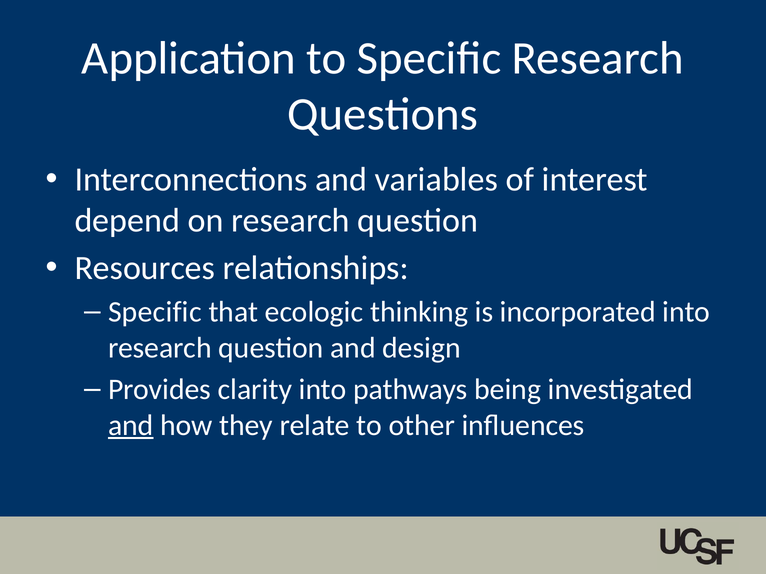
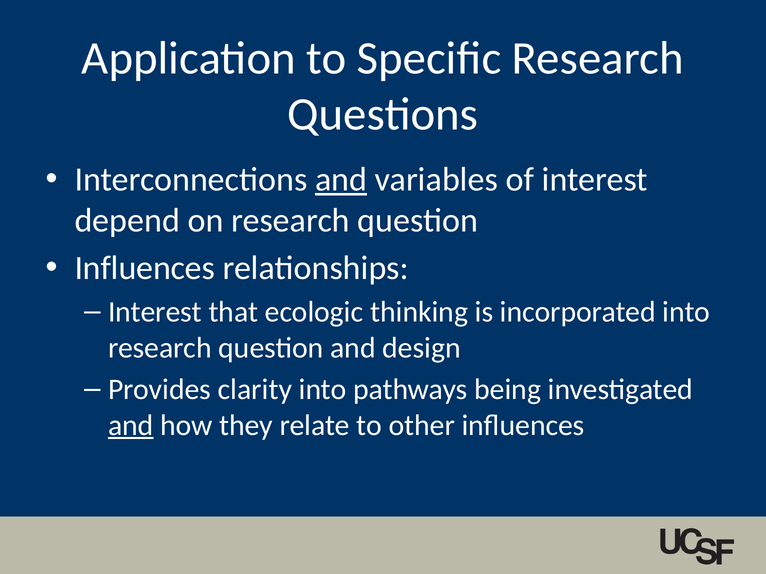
and underline: none -> present (341, 180)
Resources: Resources -> Influences (145, 268)
Specific: Specific -> Interest (155, 312)
